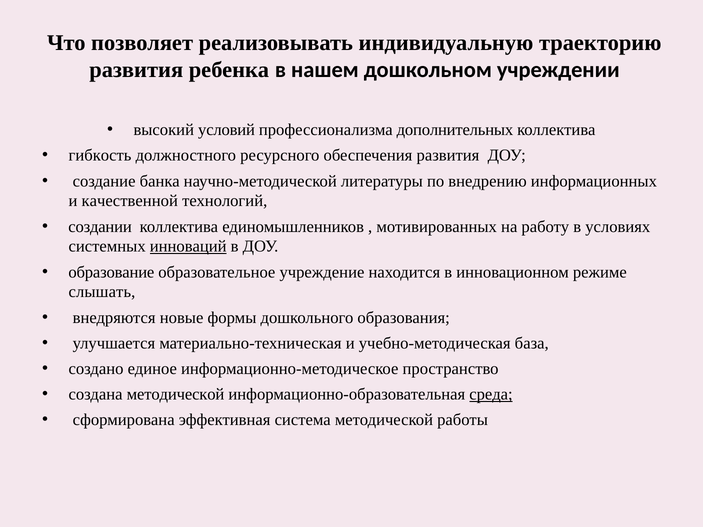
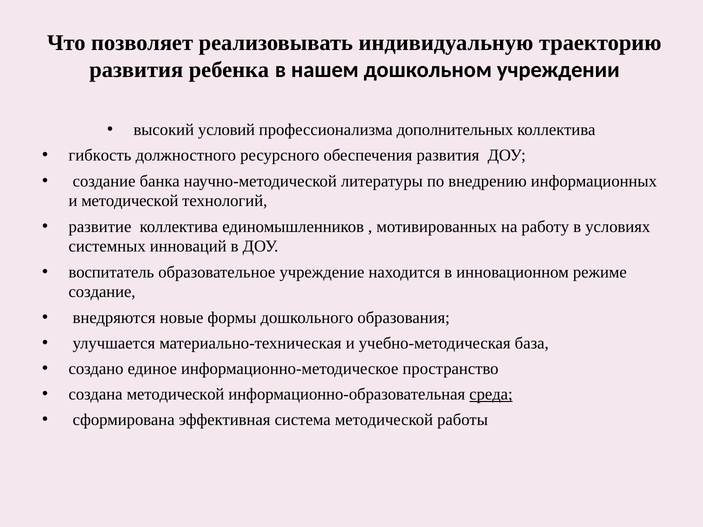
и качественной: качественной -> методической (130, 201)
создании: создании -> развитие (100, 227)
инноваций underline: present -> none (188, 247)
образование: образование -> воспитатель (111, 272)
слышать: слышать -> создание (102, 292)
